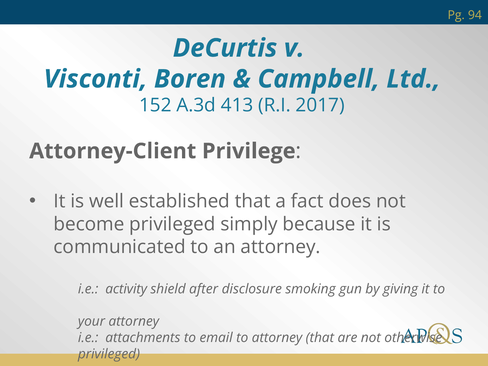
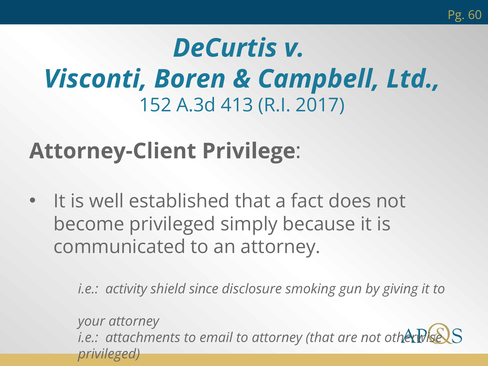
94: 94 -> 60 (475, 15)
after: after -> since (204, 289)
